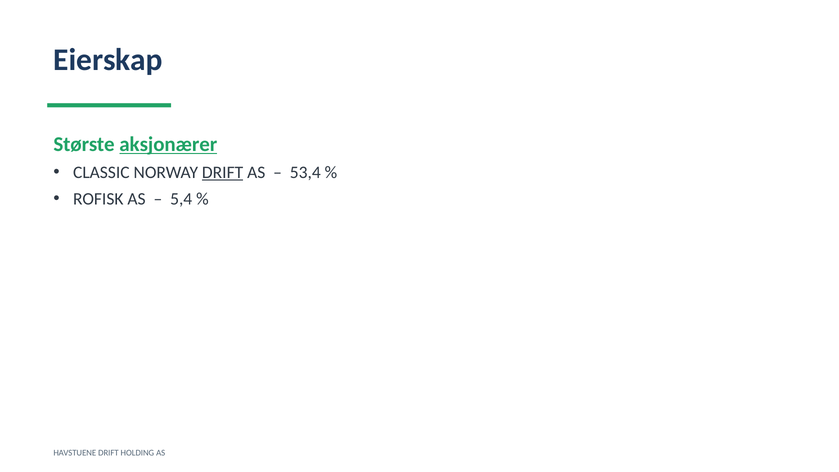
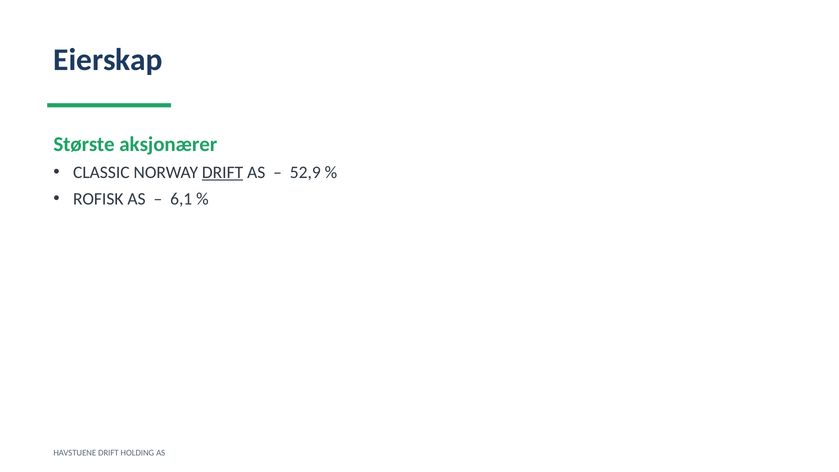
aksjonærer underline: present -> none (168, 144)
53,4: 53,4 -> 52,9 (305, 173)
5,4: 5,4 -> 6,1 (181, 199)
